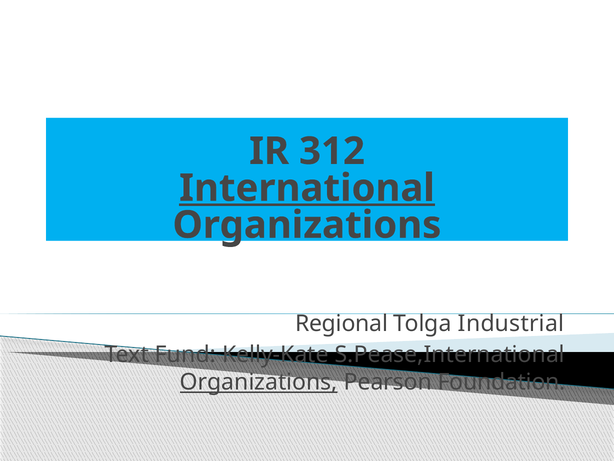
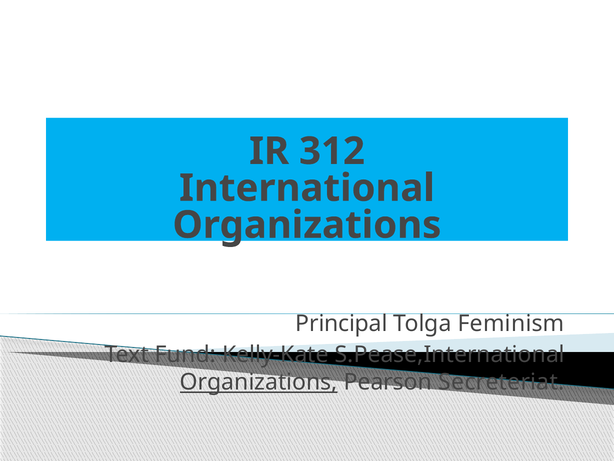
International underline: present -> none (307, 188)
Regional: Regional -> Principal (342, 323)
Industrial: Industrial -> Feminism (511, 323)
Foundation: Foundation -> Secreteriat (501, 382)
